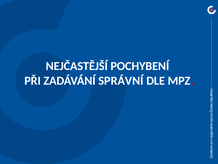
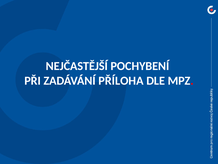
SPRÁVNÍ: SPRÁVNÍ -> PŘÍLOHA (121, 80)
